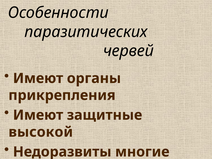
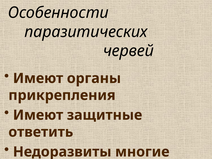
высокой: высокой -> ответить (41, 132)
